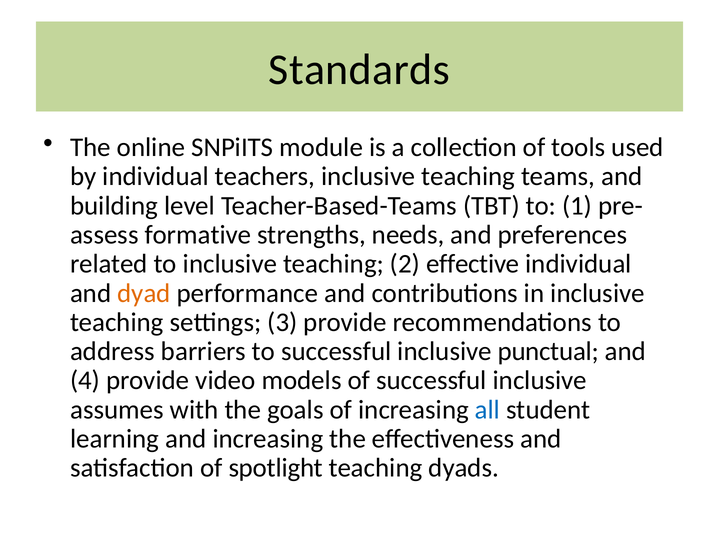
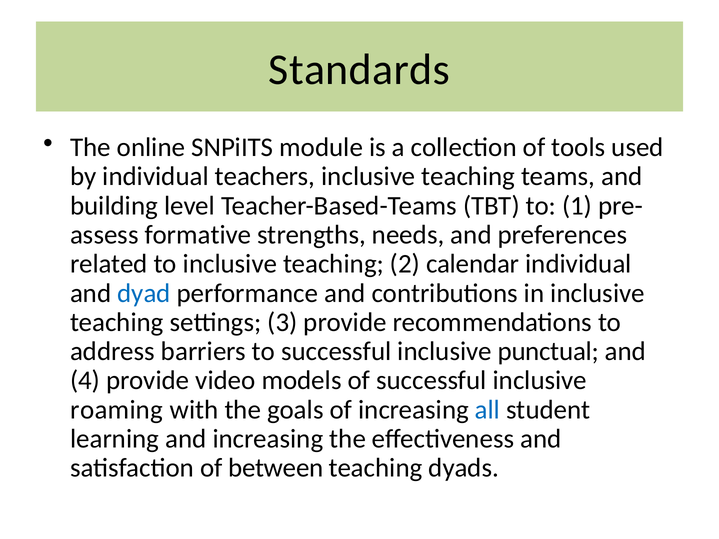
effective: effective -> calendar (473, 264)
dyad colour: orange -> blue (144, 293)
assumes: assumes -> roaming (117, 410)
spotlight: spotlight -> between (276, 468)
